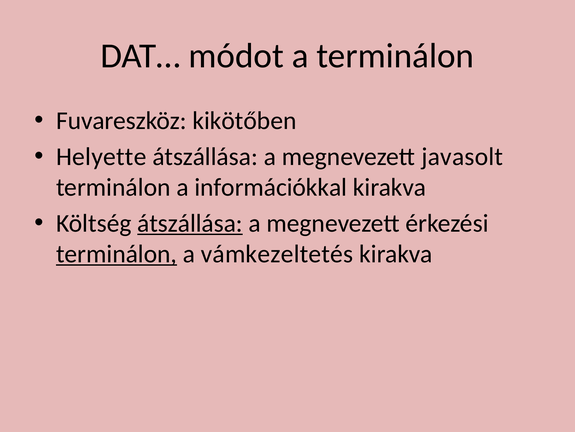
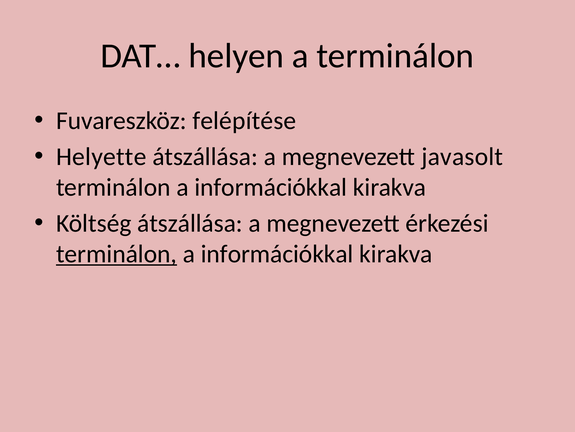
módot: módot -> helyen (236, 56)
kikötőben: kikötőben -> felépítése (244, 121)
átszállása underline: present -> none (190, 223)
vámkezeltetés: vámkezeltetés -> információkkal (277, 254)
